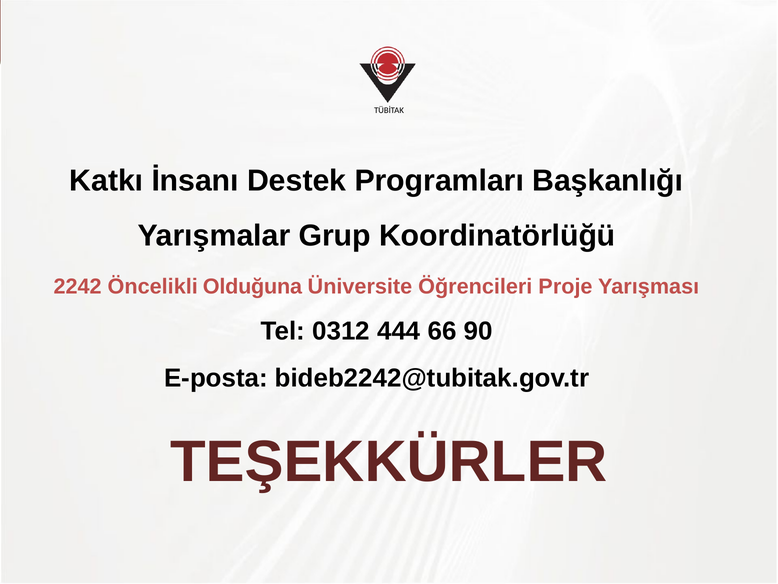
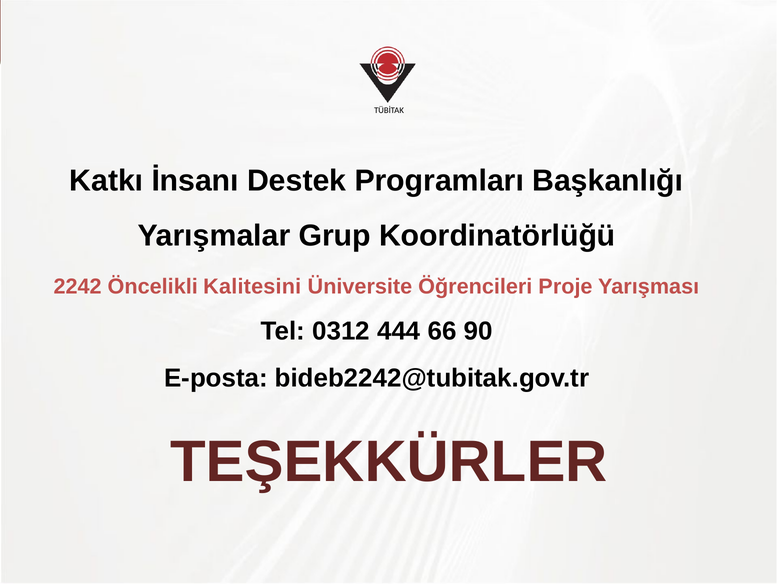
Olduğuna: Olduğuna -> Kalitesini (252, 287)
